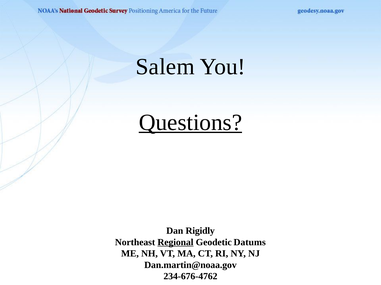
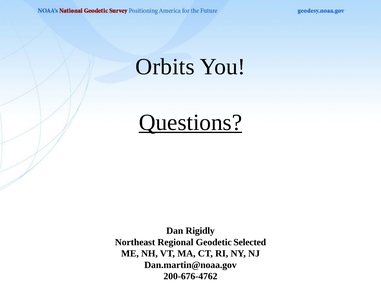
Salem: Salem -> Orbits (165, 67)
Regional underline: present -> none (175, 243)
Datums: Datums -> Selected (250, 243)
234-676-4762: 234-676-4762 -> 200-676-4762 (190, 277)
